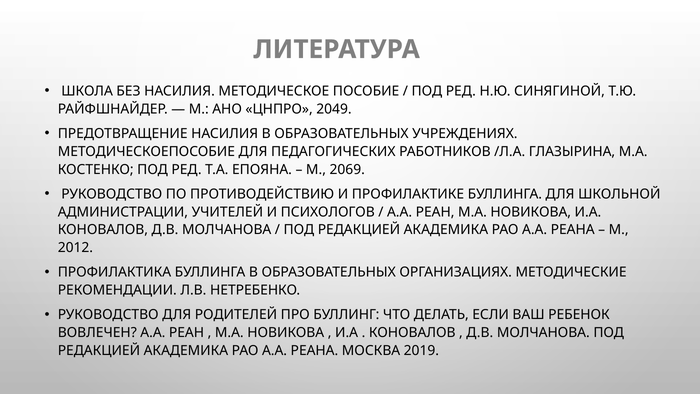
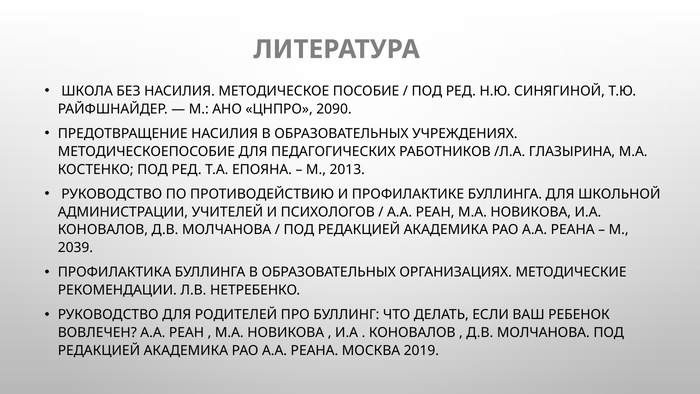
2049: 2049 -> 2090 (334, 109)
2069: 2069 -> 2013 (347, 169)
2012: 2012 -> 2039 (75, 248)
